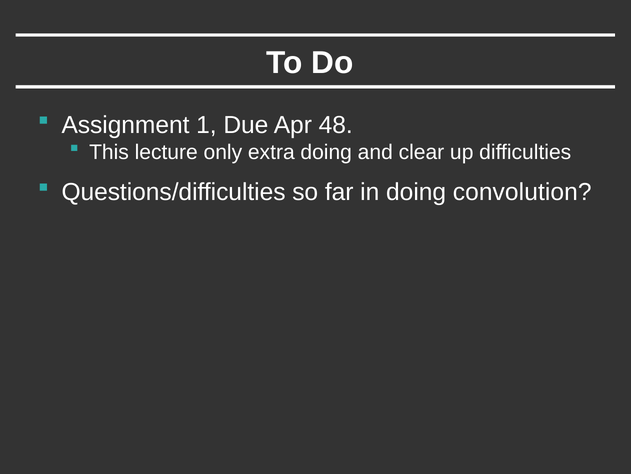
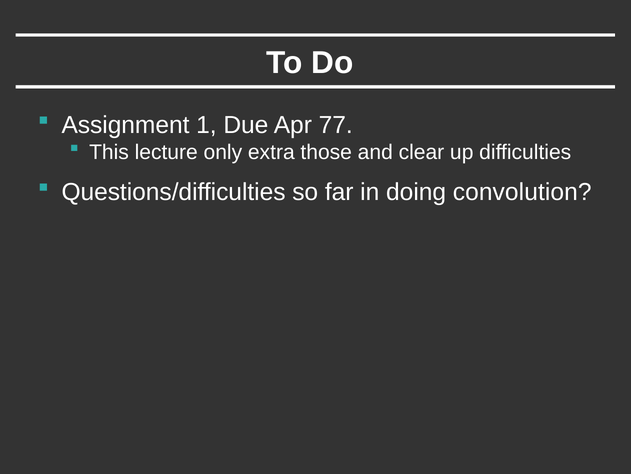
48: 48 -> 77 (336, 125)
extra doing: doing -> those (326, 152)
